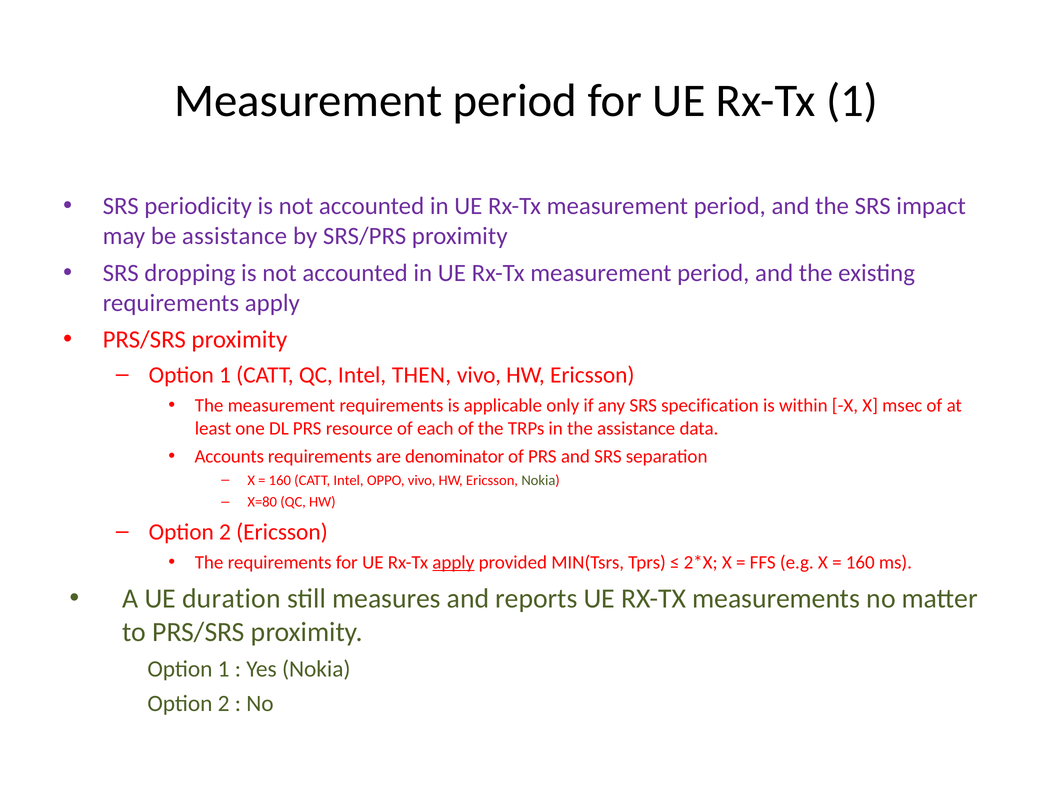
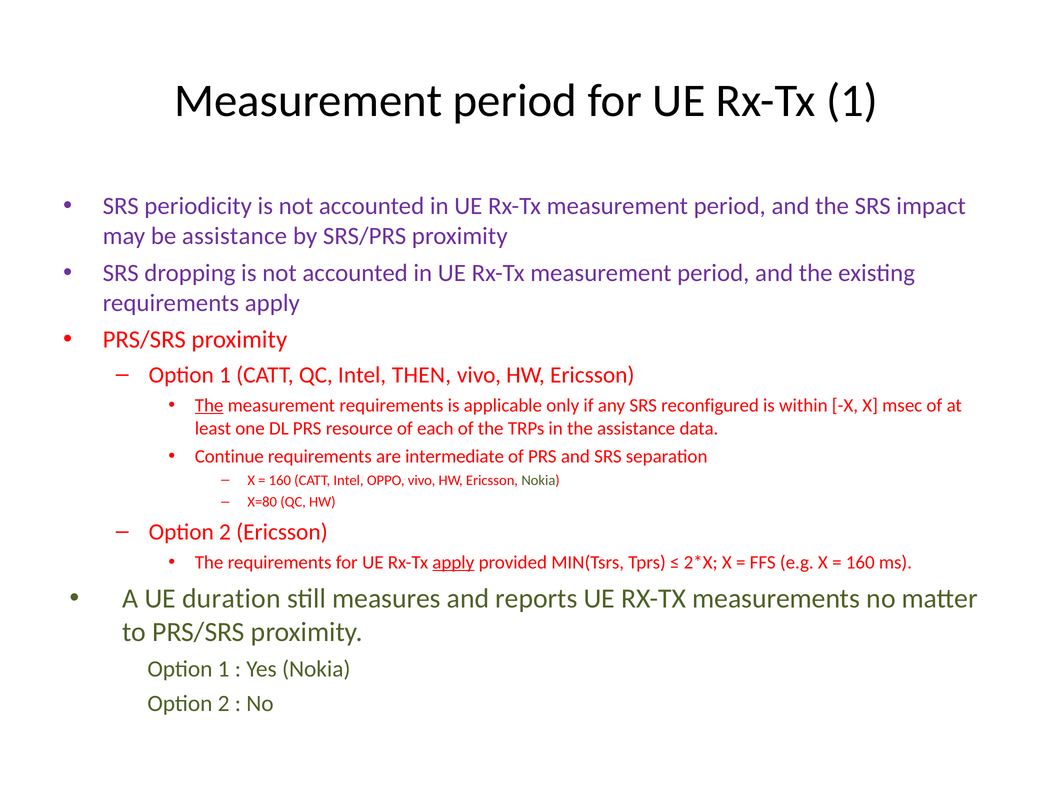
The underline: none -> present (209, 405)
specification: specification -> reconfigured (710, 405)
Accounts: Accounts -> Continue (229, 456)
denominator: denominator -> intermediate (455, 456)
